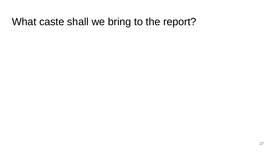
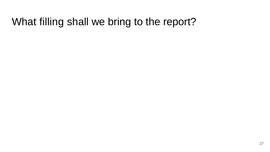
caste: caste -> filling (52, 22)
